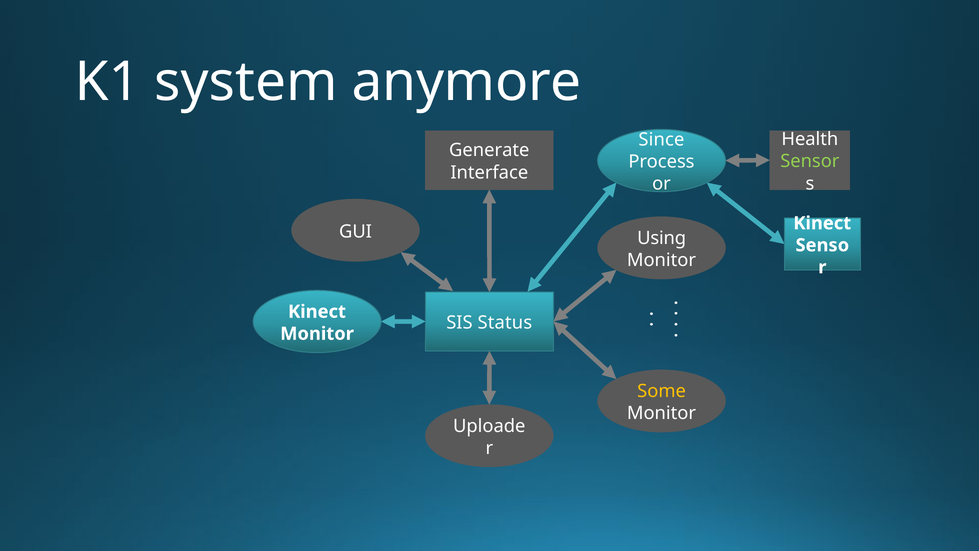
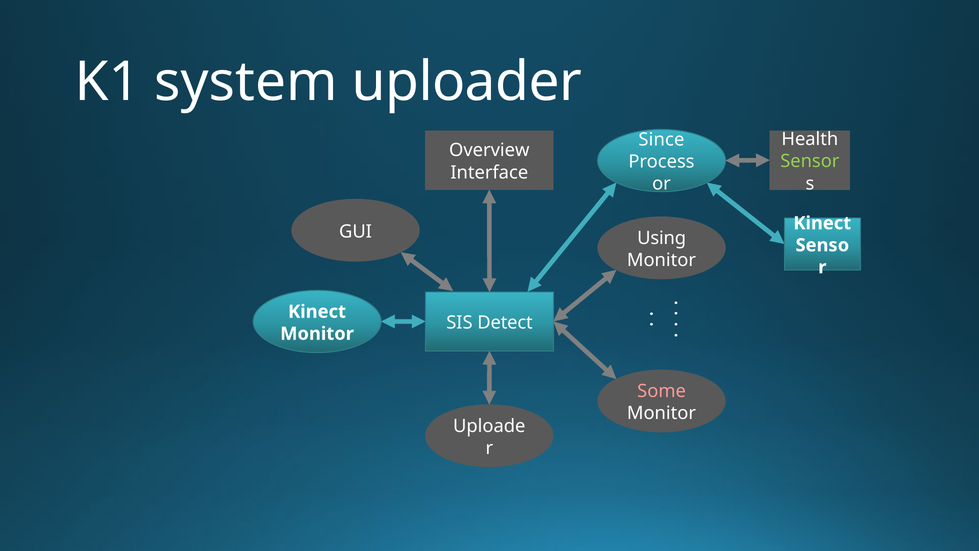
anymore: anymore -> uploader (467, 82)
Generate: Generate -> Overview (489, 150)
Status: Status -> Detect (505, 323)
Some colour: yellow -> pink (662, 391)
